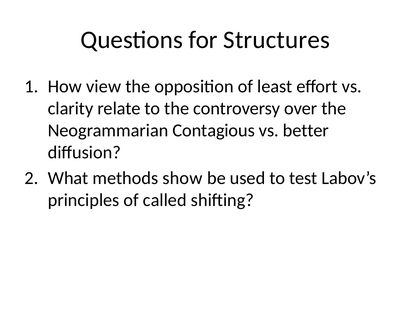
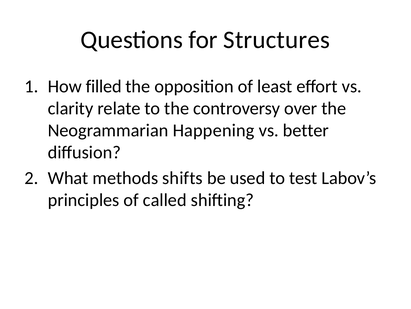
view: view -> filled (104, 86)
Contagious: Contagious -> Happening (214, 130)
show: show -> shifts (183, 178)
